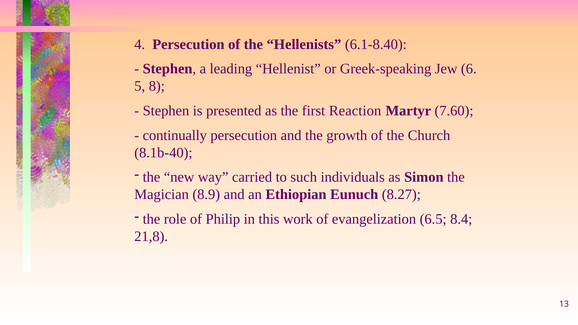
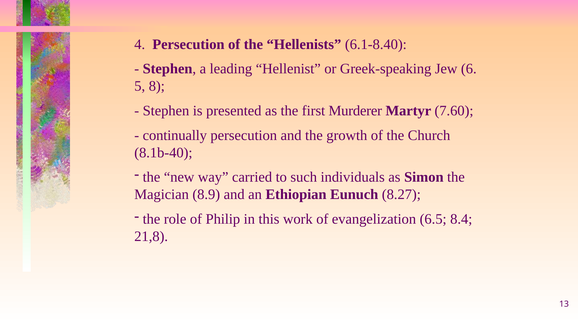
Reaction: Reaction -> Murderer (355, 111)
